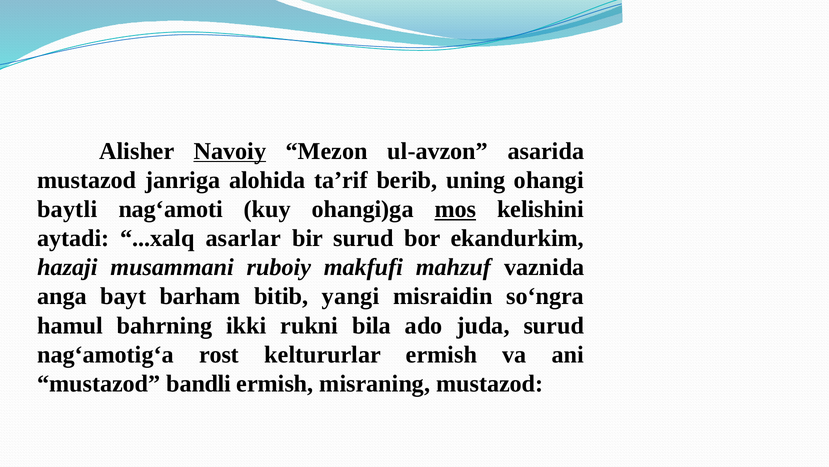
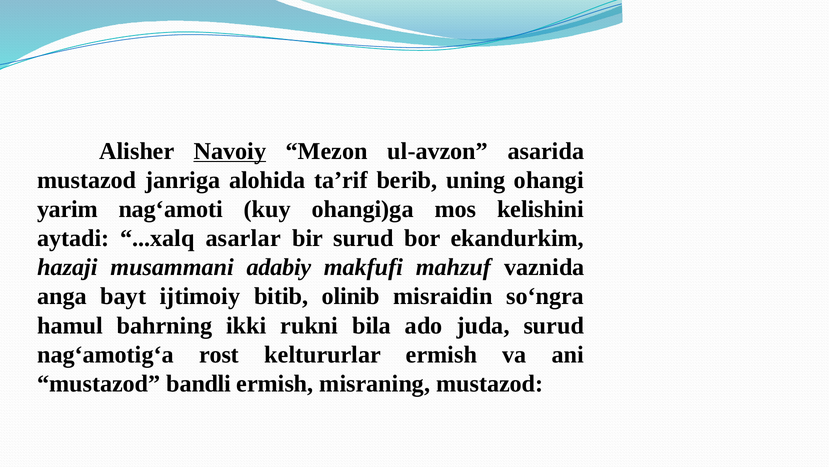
baytli: baytli -> yarim (68, 209)
mos underline: present -> none (455, 209)
ruboiy: ruboiy -> adabiy (279, 267)
barham: barham -> ijtimoiy (200, 296)
yangi: yangi -> olinib (351, 296)
